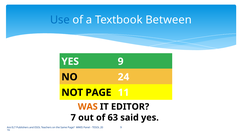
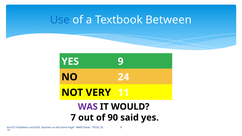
NOT PAGE: PAGE -> VERY (98, 93)
WAS colour: orange -> purple (88, 107)
EDITOR: EDITOR -> WOULD (130, 107)
63: 63 -> 90 (113, 118)
